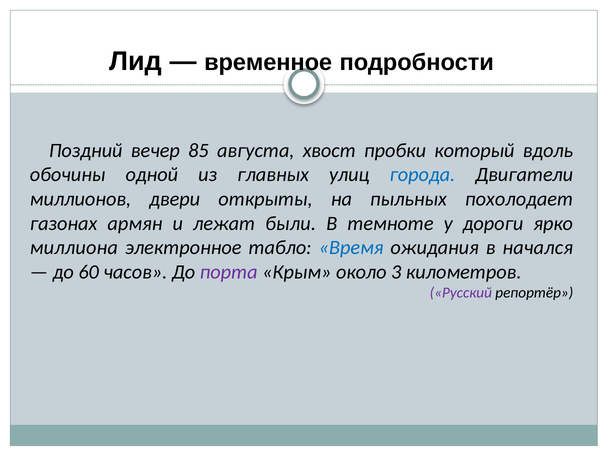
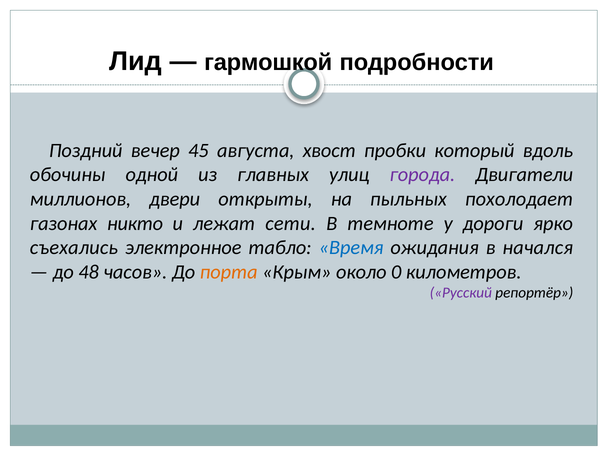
временное: временное -> гармошкой (268, 62)
85: 85 -> 45 (198, 150)
города colour: blue -> purple (422, 175)
армян: армян -> никто (135, 223)
были: были -> сети (291, 223)
миллиона: миллиона -> съехались (74, 248)
60: 60 -> 48 (89, 272)
порта colour: purple -> orange (229, 272)
3: 3 -> 0 (396, 272)
